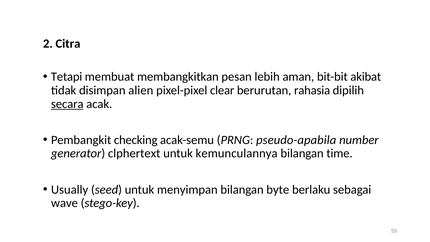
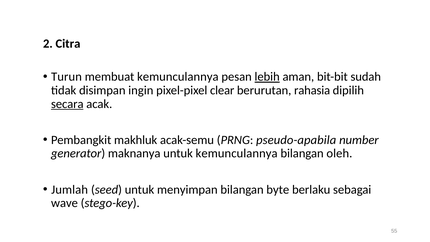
Tetapi: Tetapi -> Turun (66, 77)
membuat membangkitkan: membangkitkan -> kemunculannya (178, 77)
lebih underline: none -> present (267, 77)
akibat: akibat -> sudah (366, 77)
alien: alien -> ingin (141, 90)
checking: checking -> makhluk (136, 140)
clphertext: clphertext -> maknanya (134, 153)
time: time -> oleh (339, 153)
Usually: Usually -> Jumlah (70, 189)
